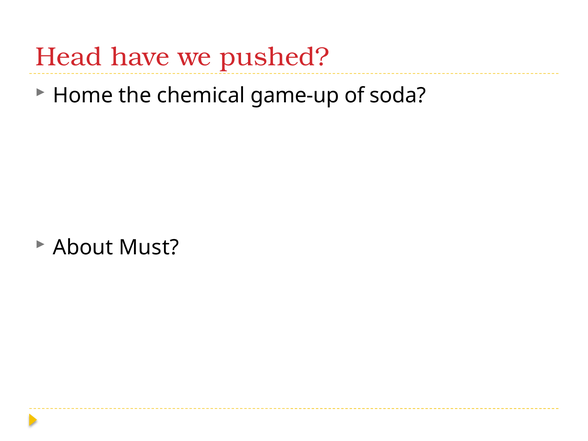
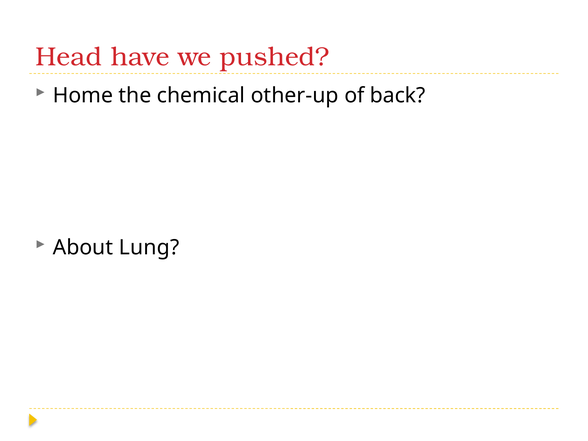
game-up: game-up -> other-up (295, 96)
soda: soda -> back (398, 96)
Must: Must -> Lung (149, 247)
